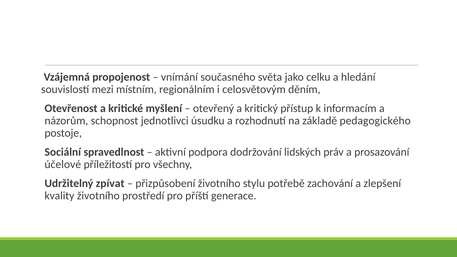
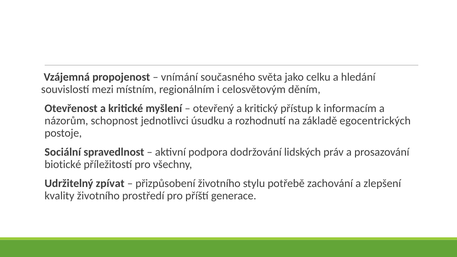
pedagogického: pedagogického -> egocentrických (375, 121)
účelové: účelové -> biotické (63, 164)
